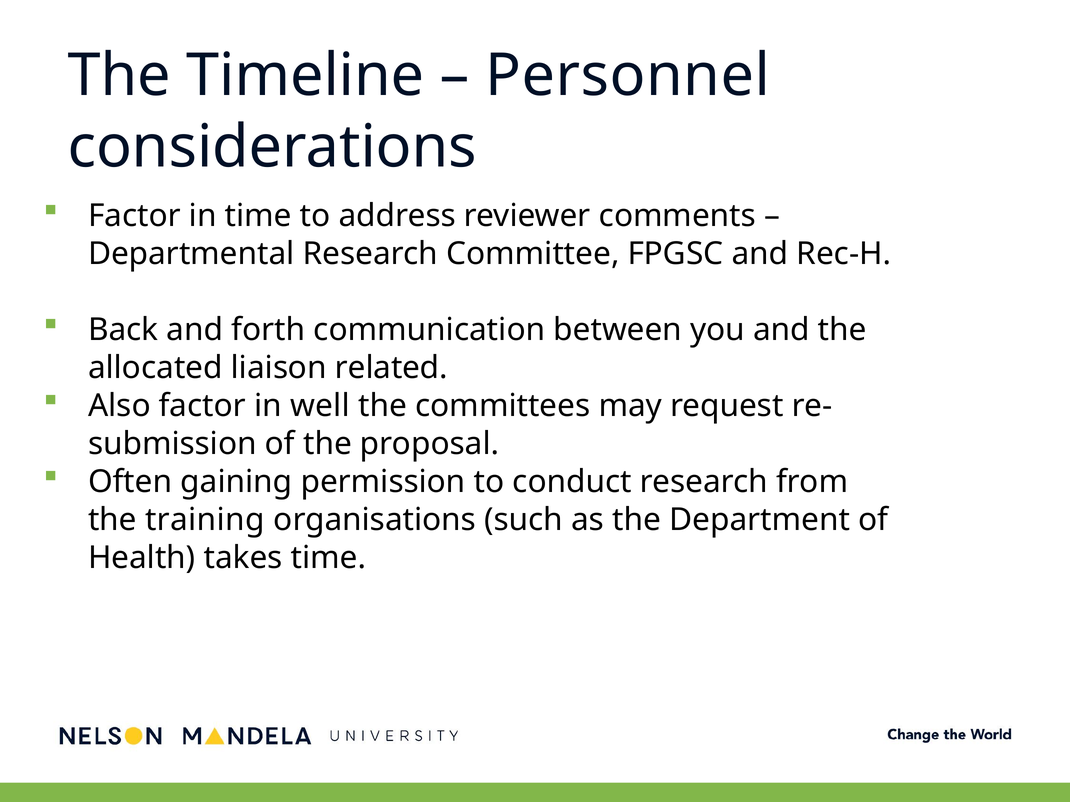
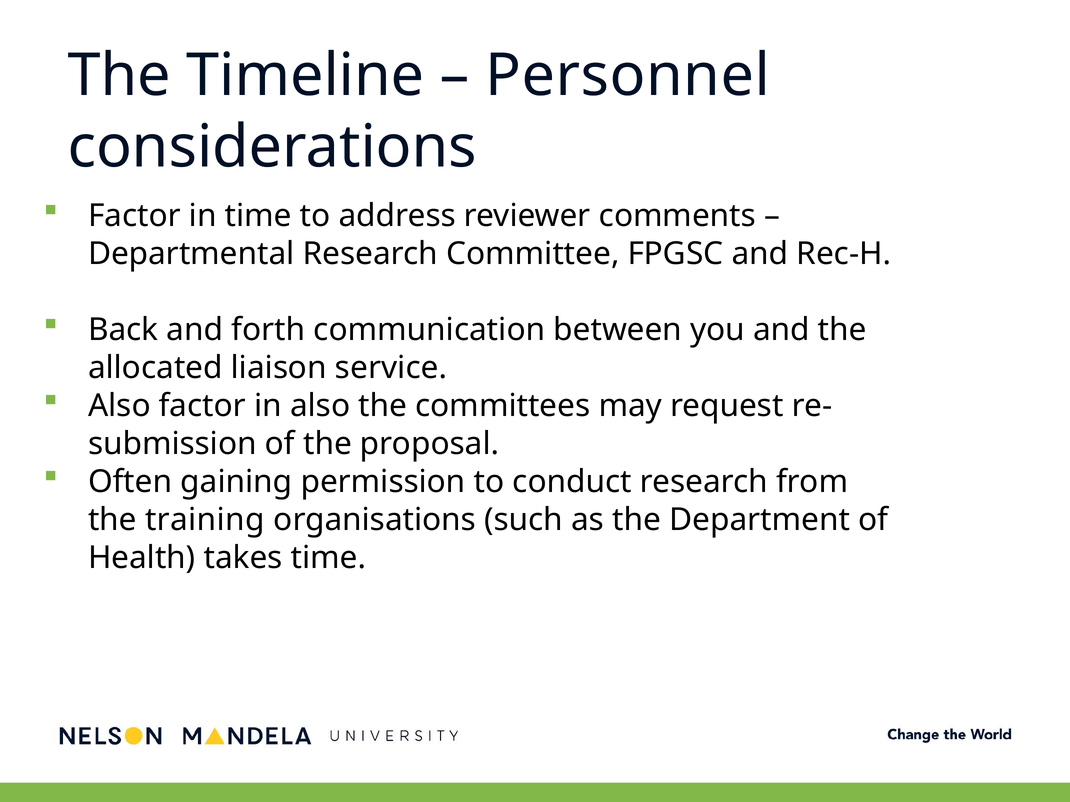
related: related -> service (391, 368)
in well: well -> also (320, 406)
